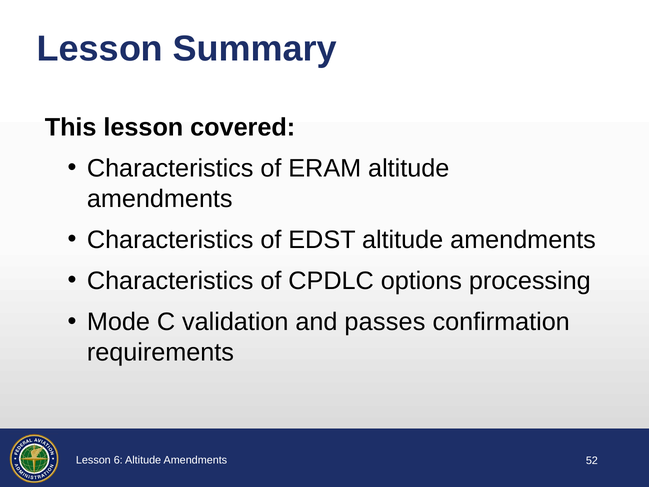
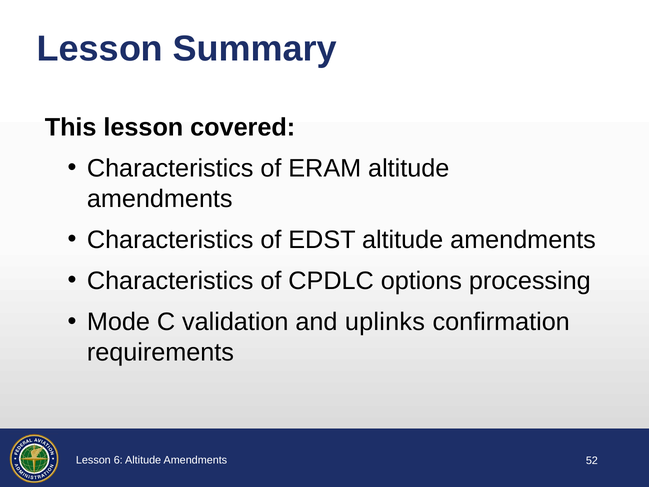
passes: passes -> uplinks (385, 322)
